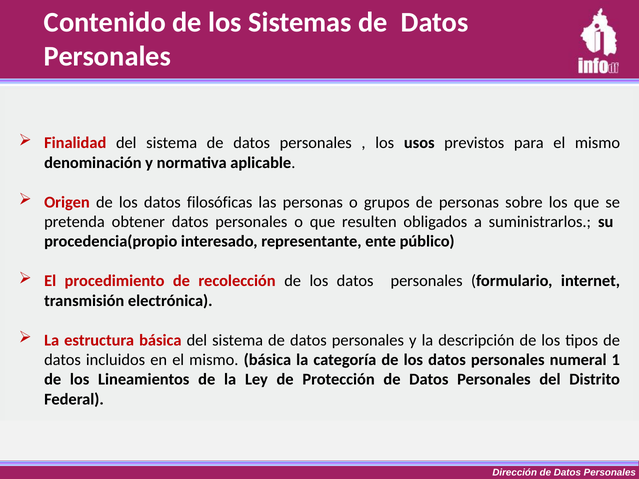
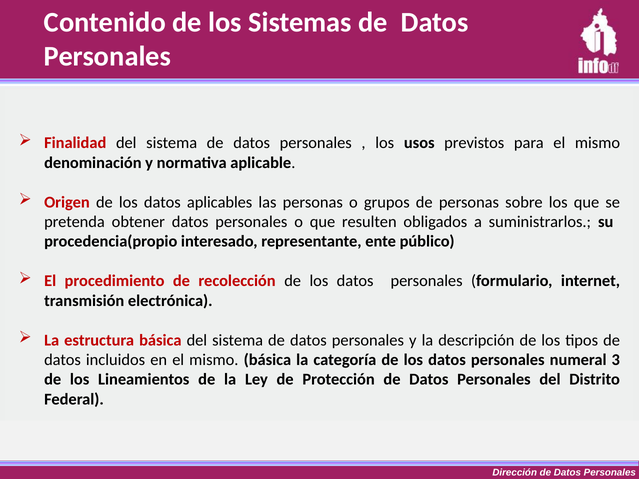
filosóficas: filosóficas -> aplicables (220, 202)
1: 1 -> 3 (616, 360)
